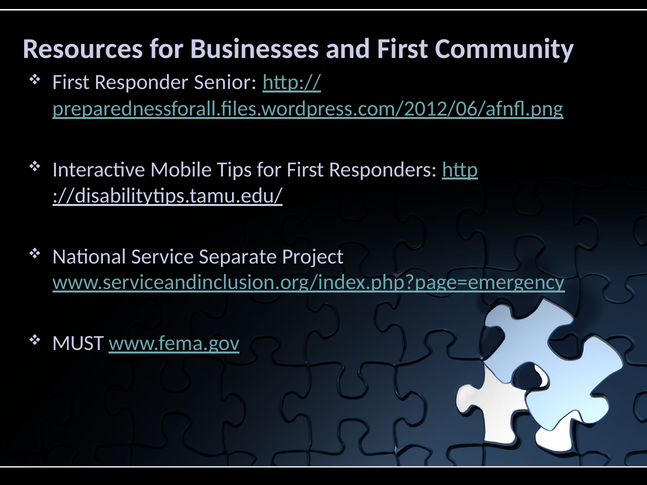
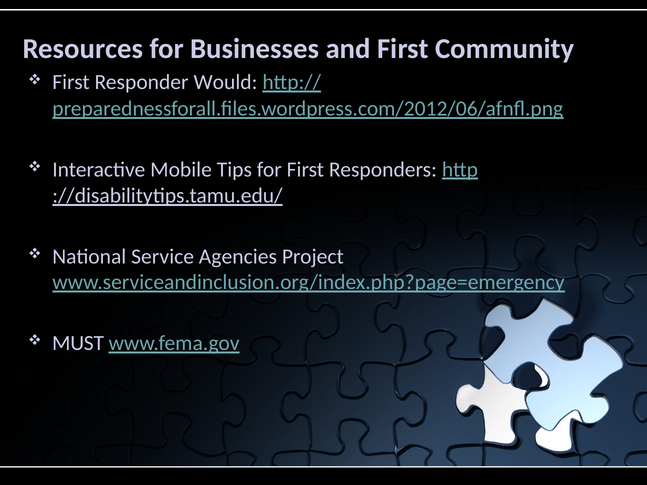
Senior: Senior -> Would (225, 82)
Separate: Separate -> Agencies (238, 257)
